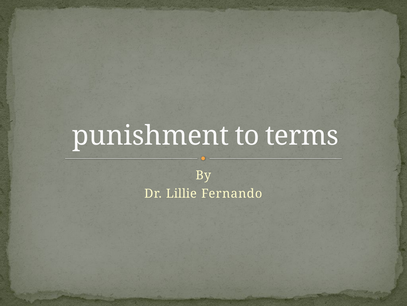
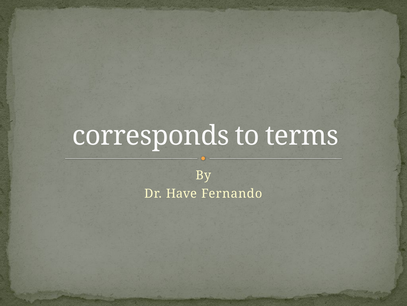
punishment: punishment -> corresponds (151, 136)
Lillie: Lillie -> Have (181, 193)
